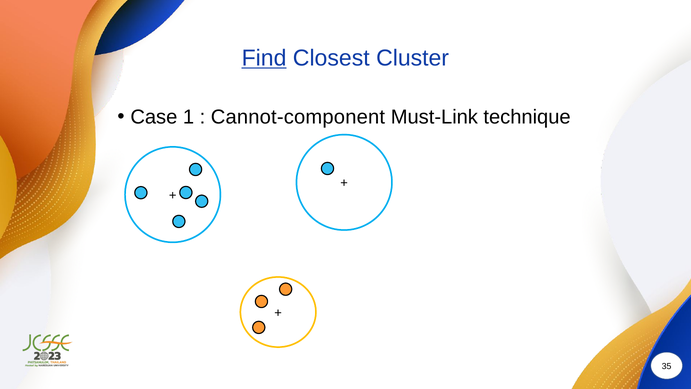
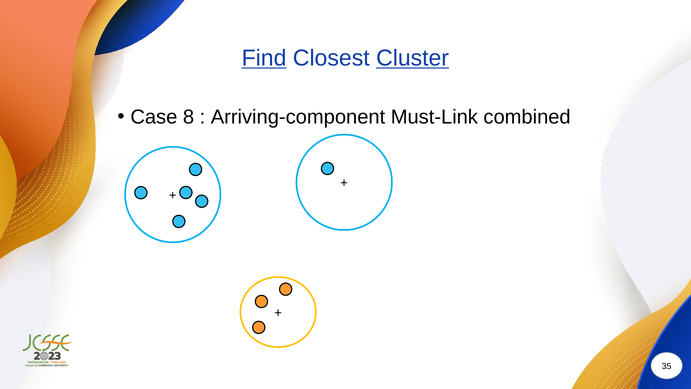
Cluster underline: none -> present (413, 58)
1: 1 -> 8 (189, 117)
Cannot-component: Cannot-component -> Arriving-component (298, 117)
technique: technique -> combined (527, 117)
